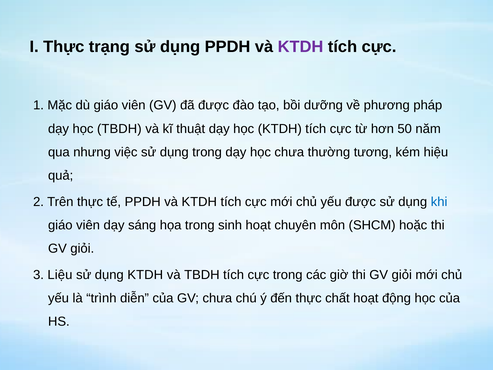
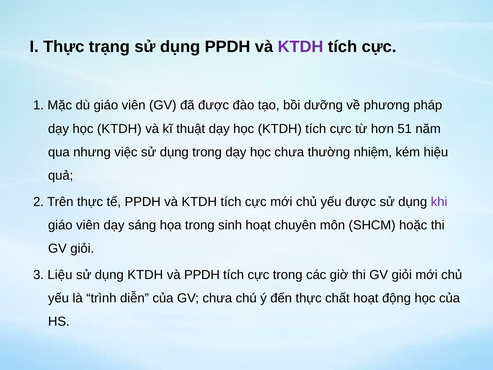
TBDH: TBDH -> KTDH (119, 129)
50: 50 -> 51 (405, 129)
tương: tương -> nhiệm (373, 152)
khi colour: blue -> purple (439, 202)
và TBDH: TBDH -> PPDH (202, 275)
